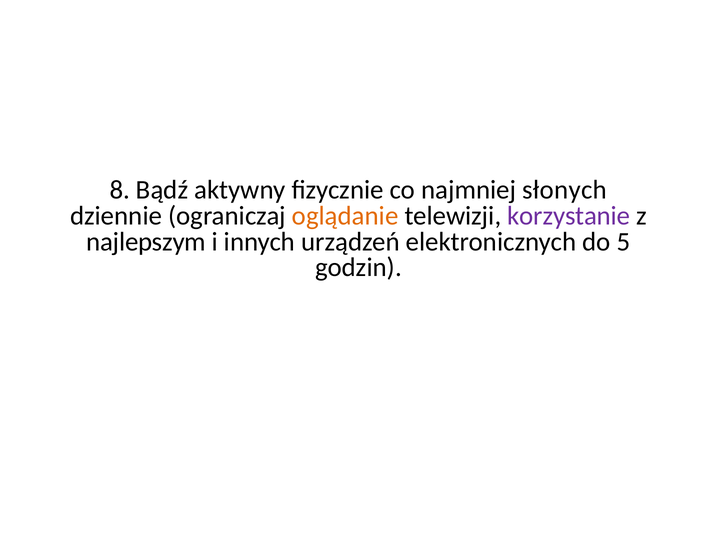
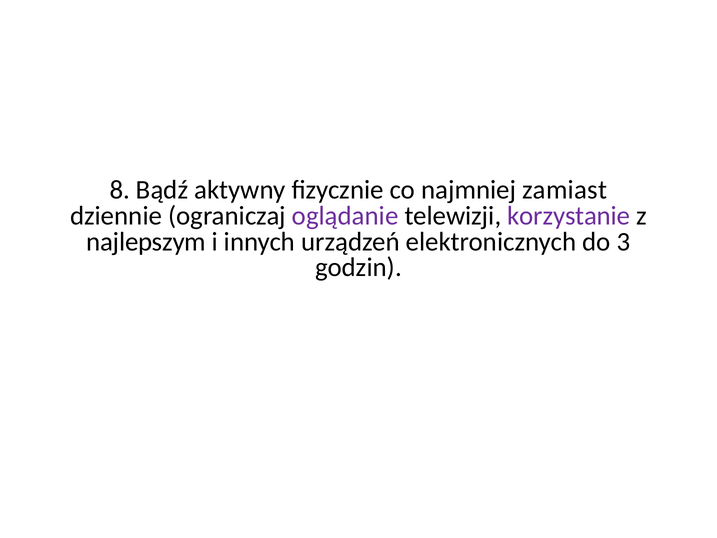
słonych: słonych -> zamiast (565, 190)
oglądanie colour: orange -> purple (345, 216)
5: 5 -> 3 (623, 242)
